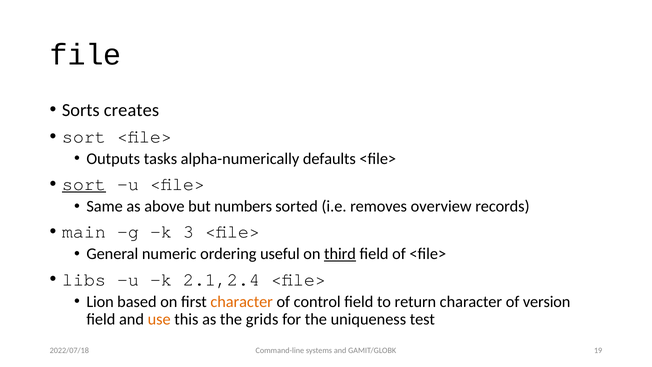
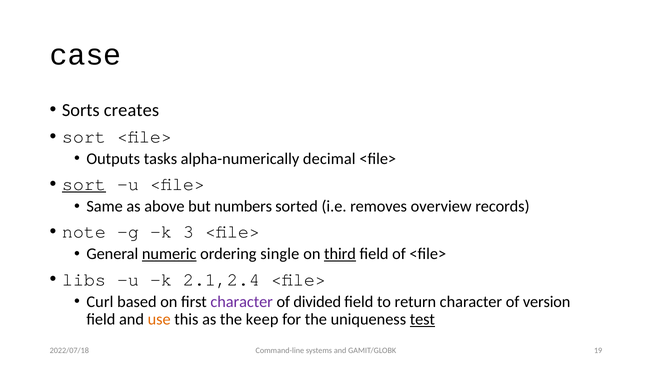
file: file -> case (86, 55)
defaults: defaults -> decimal (329, 159)
main: main -> note (84, 232)
numeric underline: none -> present (169, 254)
useful: useful -> single (280, 254)
Lion: Lion -> Curl (100, 301)
character colour: orange -> purple (242, 301)
control: control -> divided (317, 301)
grids: grids -> keep (262, 319)
test underline: none -> present (422, 319)
